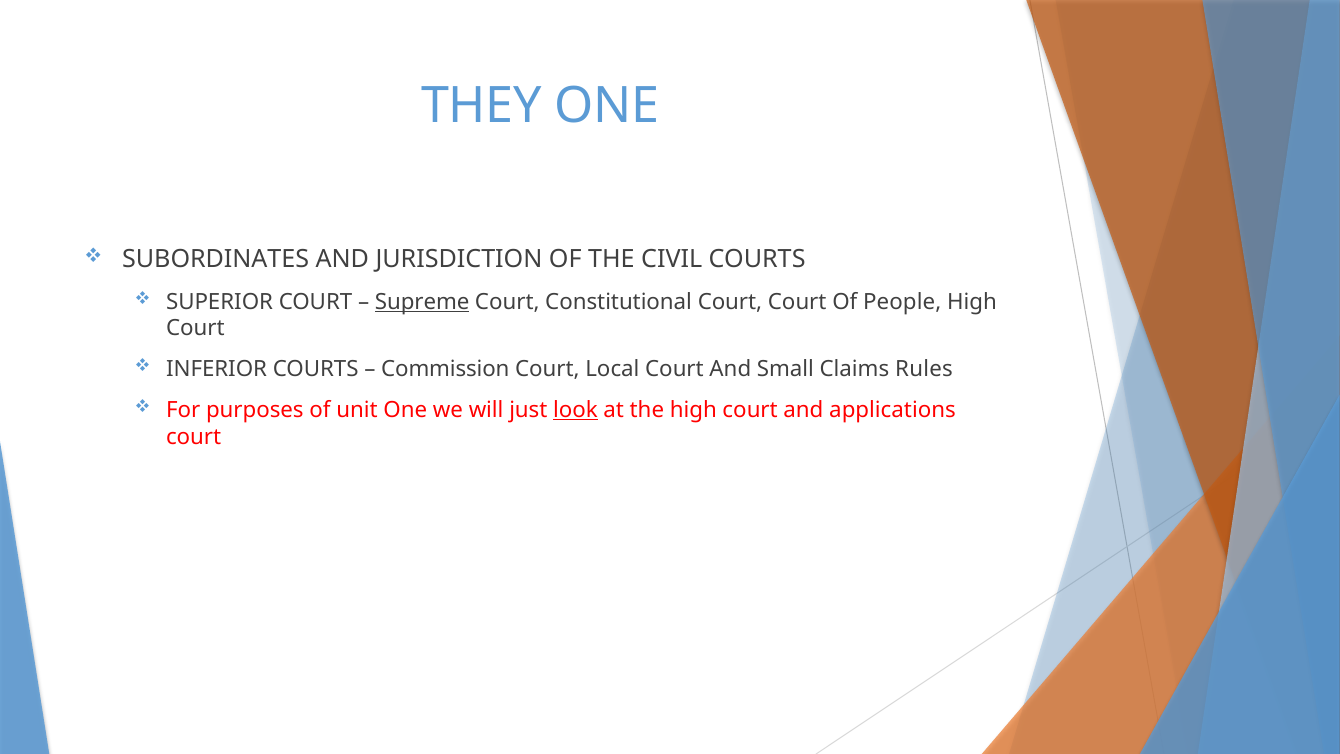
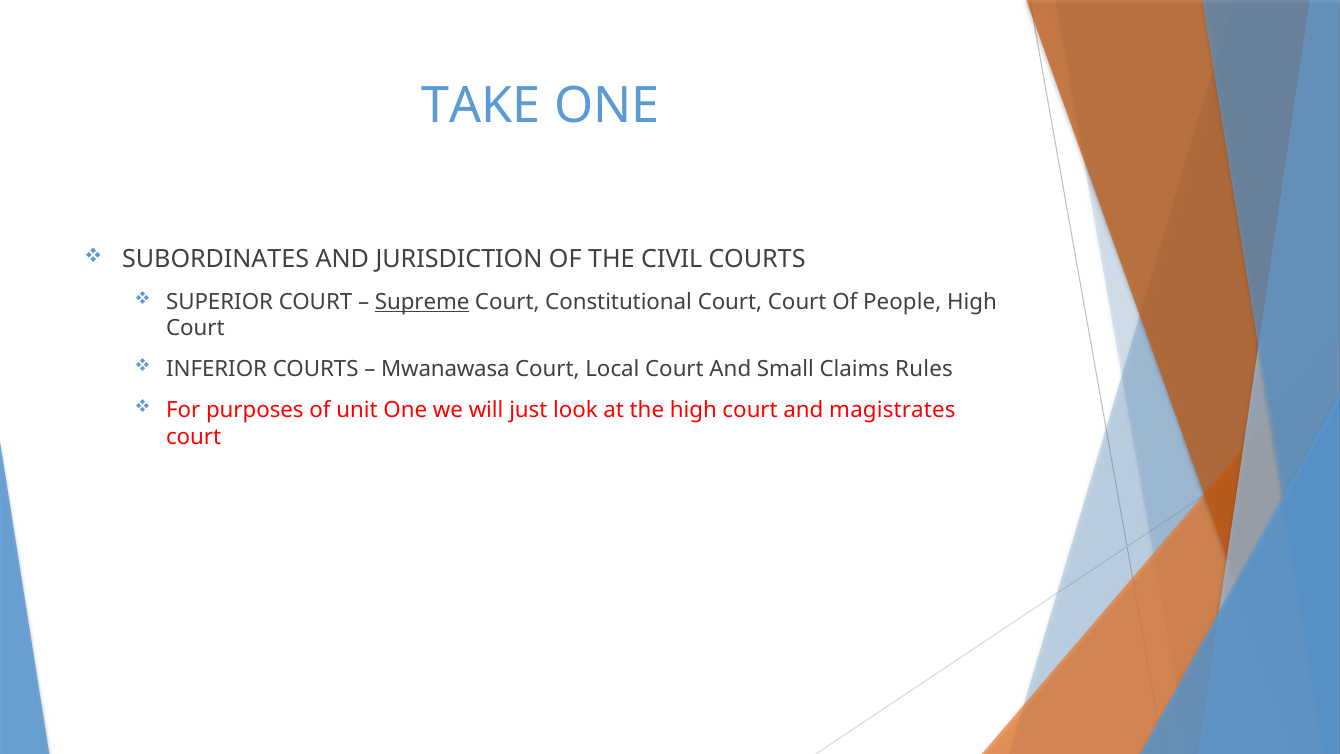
THEY: THEY -> TAKE (481, 106)
Commission: Commission -> Mwanawasa (445, 369)
look underline: present -> none (575, 410)
applications: applications -> magistrates (892, 410)
